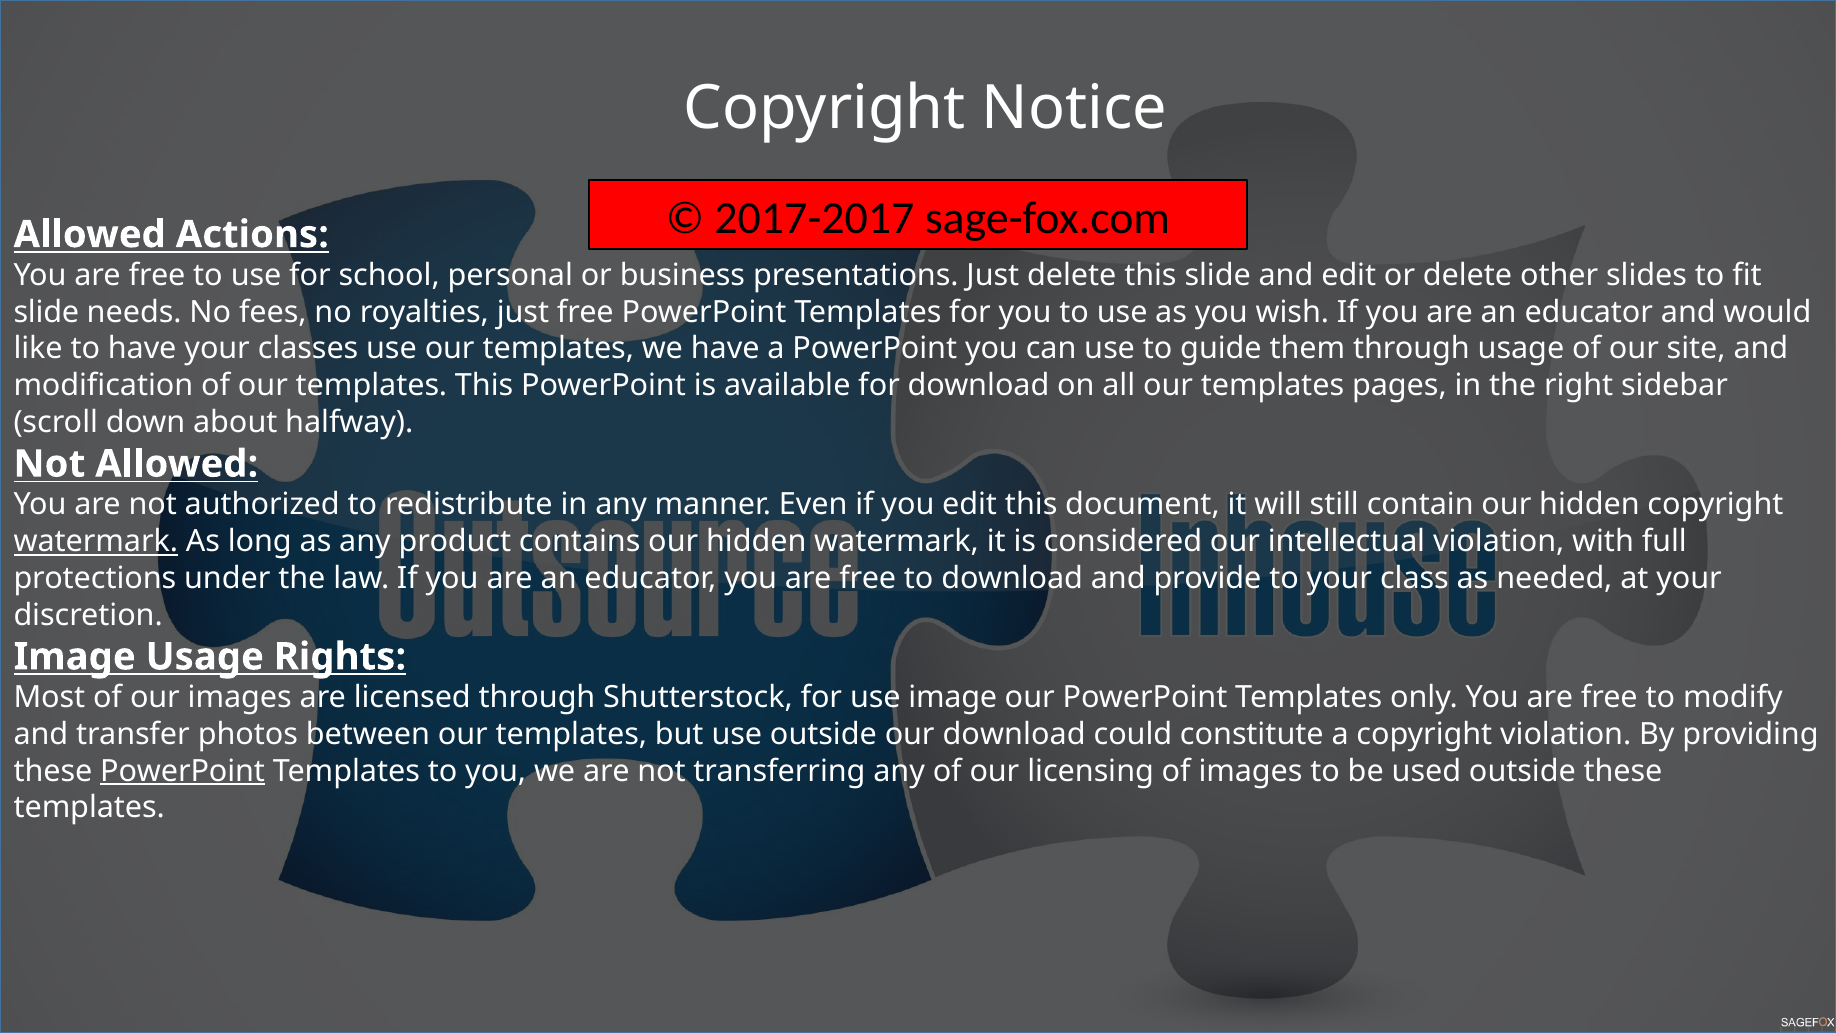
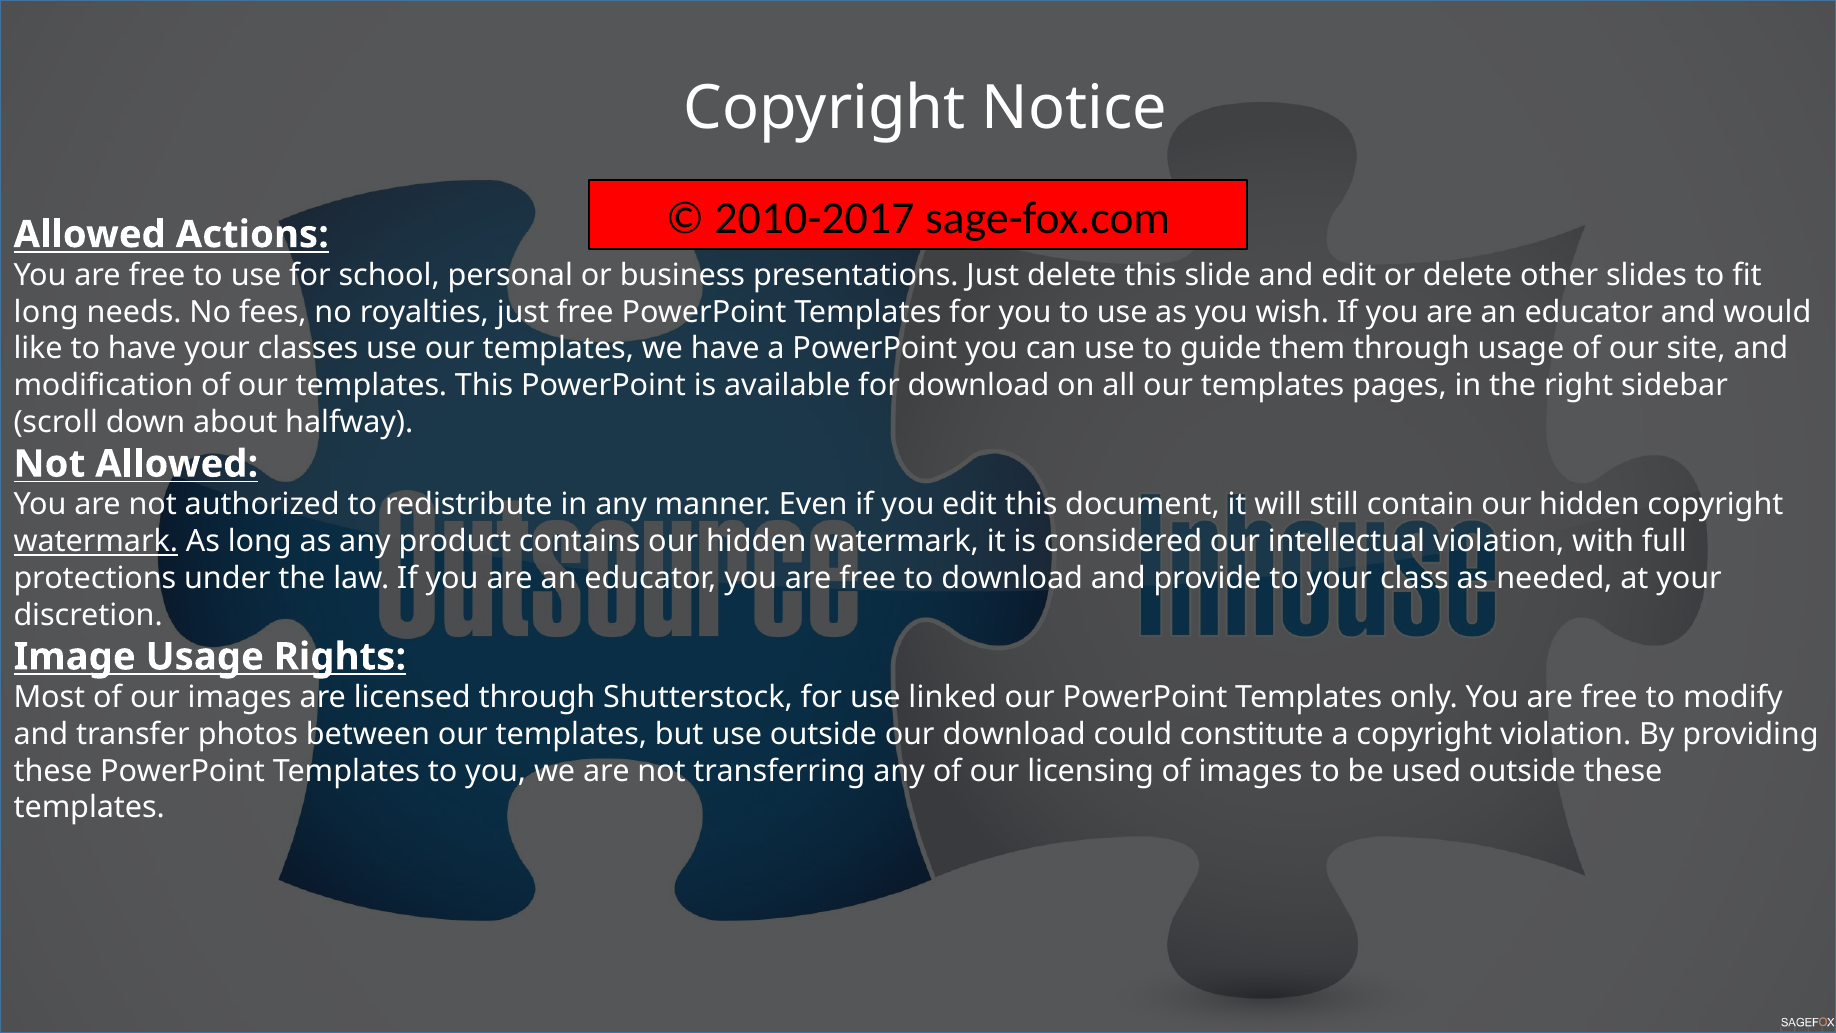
2017-2017: 2017-2017 -> 2010-2017 (814, 218)
slide: slide -> long (46, 312)
use image: image -> linked (953, 697)
PowerPoint underline: present -> none (183, 771)
